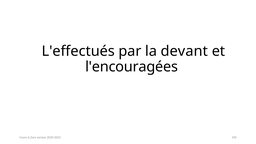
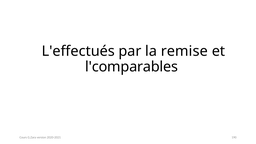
devant: devant -> remise (184, 51)
l'encouragées: l'encouragées -> l'comparables (132, 67)
